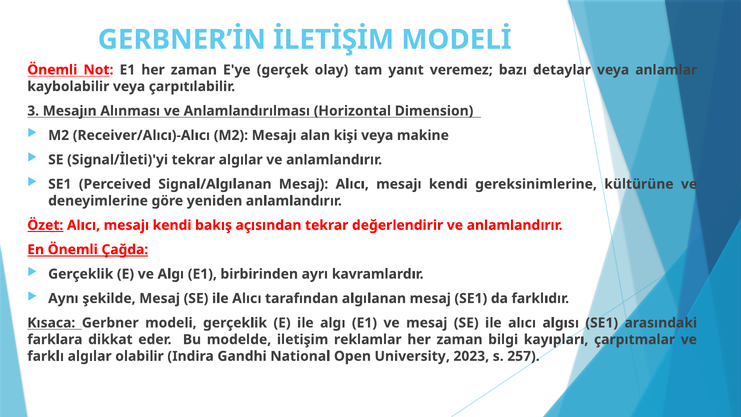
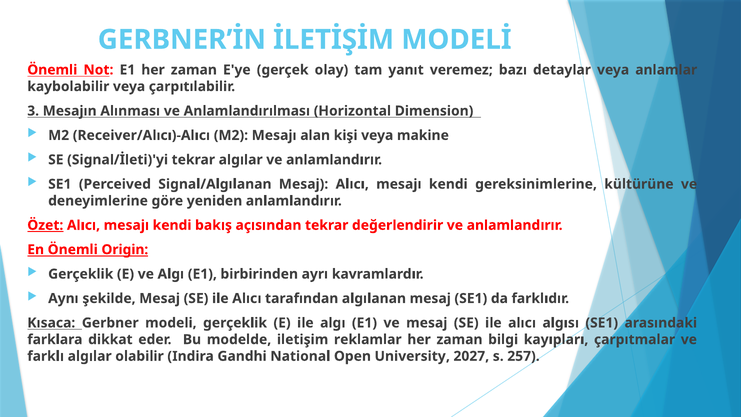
Çağda: Çağda -> Origin (125, 250)
2023: 2023 -> 2027 (471, 356)
